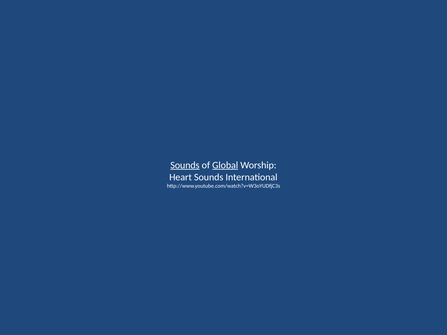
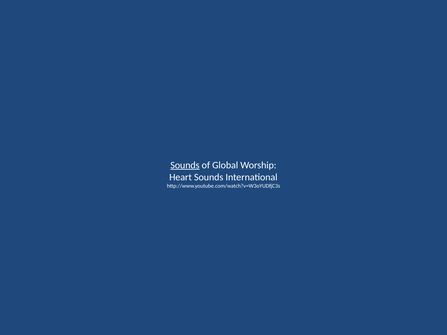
Global underline: present -> none (225, 165)
